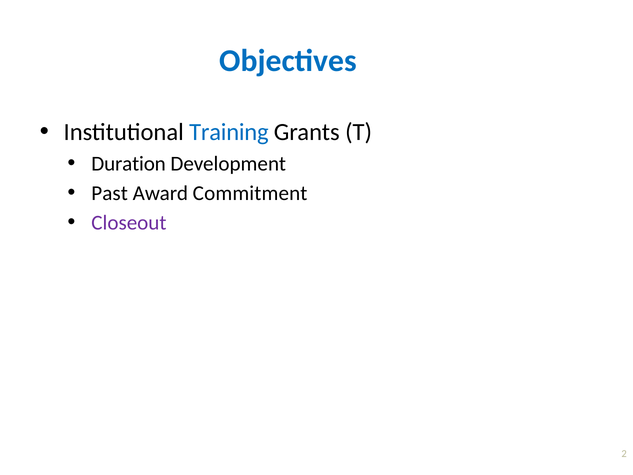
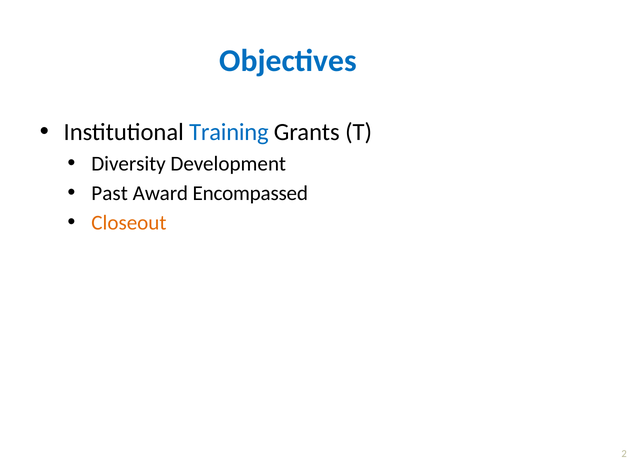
Duration: Duration -> Diversity (129, 164)
Commitment: Commitment -> Encompassed (250, 193)
Closeout colour: purple -> orange (129, 223)
